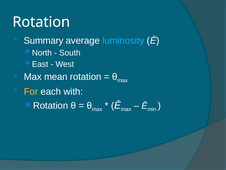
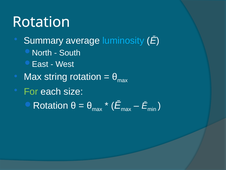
mean: mean -> string (56, 77)
For colour: yellow -> light green (31, 91)
with: with -> size (73, 91)
